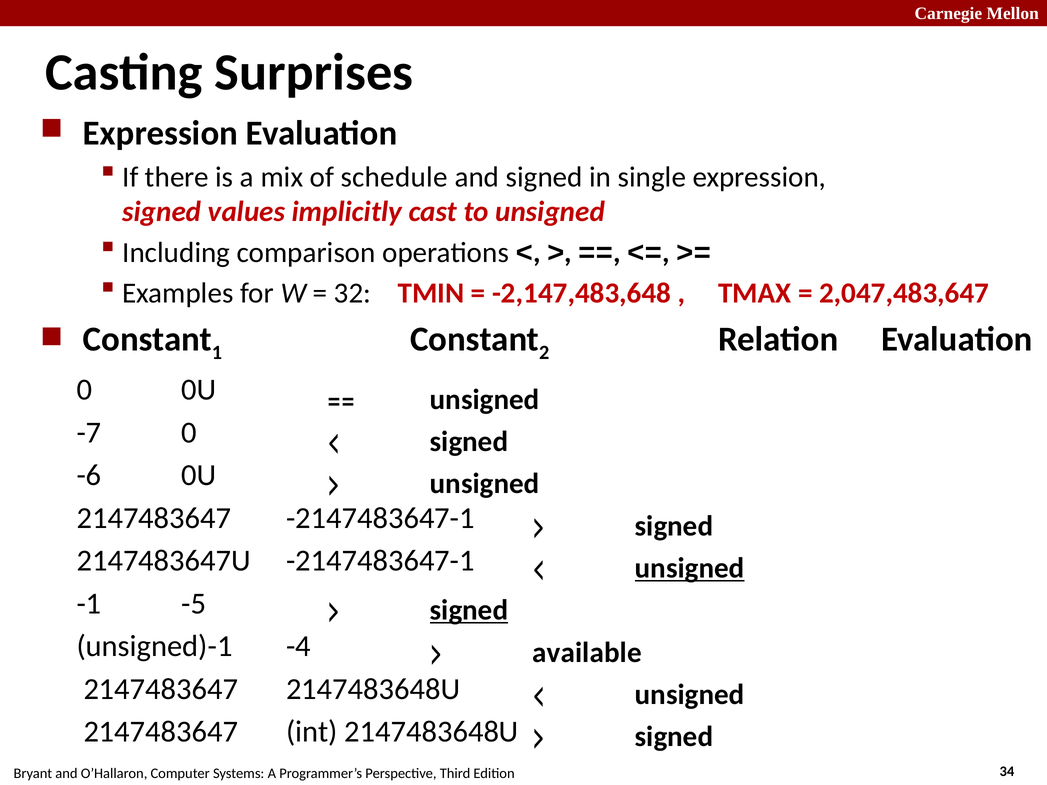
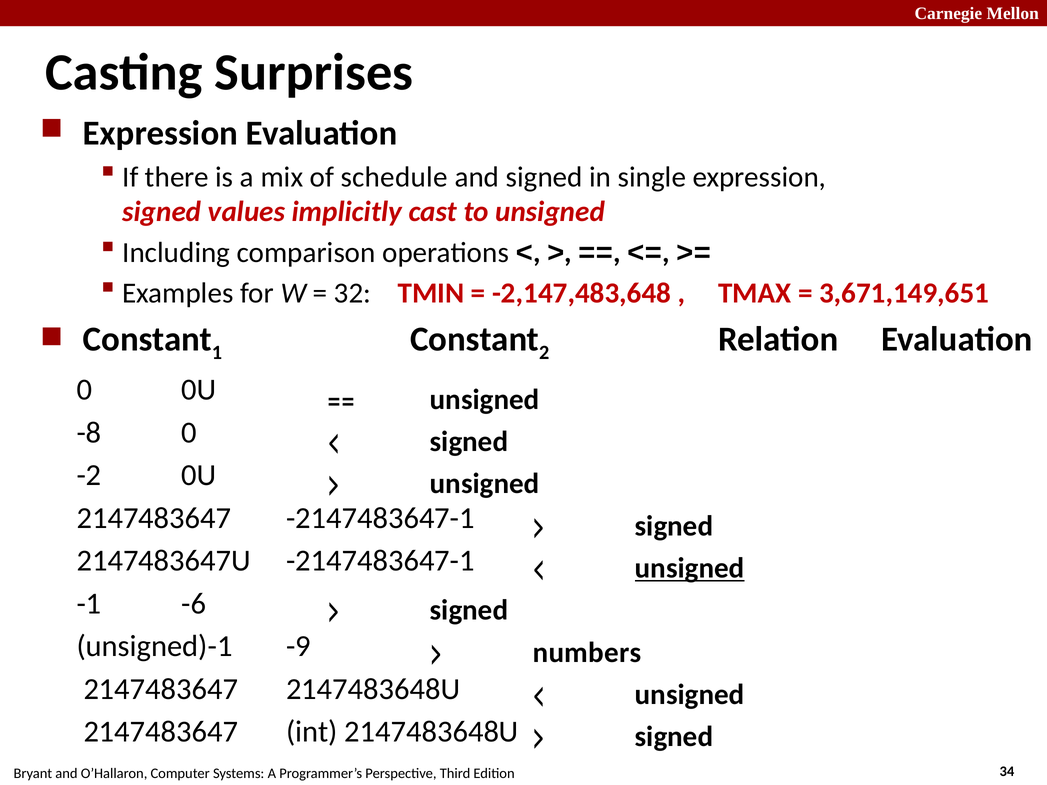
2,047,483,647: 2,047,483,647 -> 3,671,149,651 (904, 293)
-7: -7 -> -8 (89, 433)
-6: -6 -> -2 (89, 475)
-5: -5 -> -6 (194, 604)
signed underline: present -> none (469, 611)
-4: -4 -> -9 (298, 646)
available: available -> numbers (587, 653)
